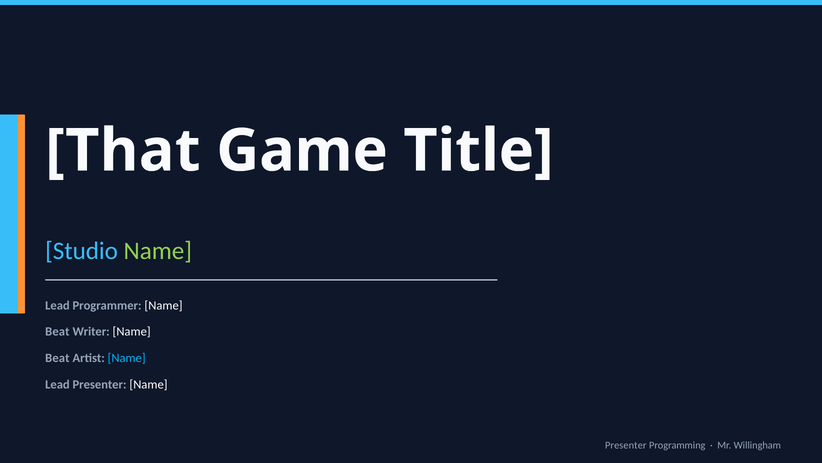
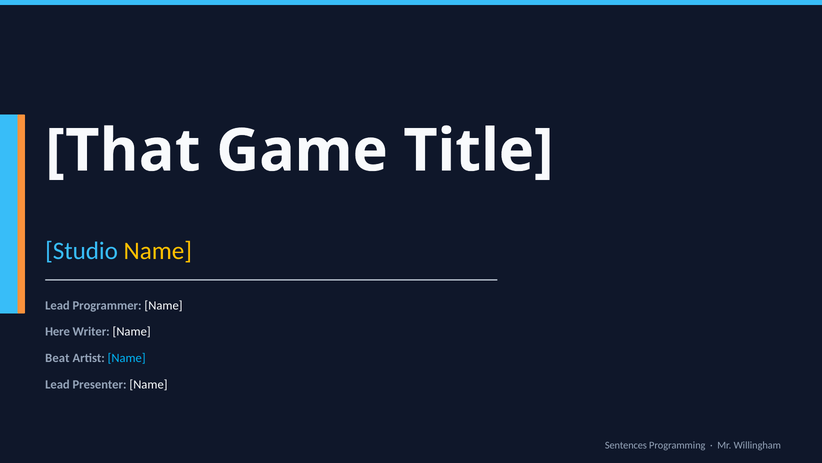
Name colour: light green -> yellow (158, 250)
Beat: Beat -> Here (57, 331)
Presenter: Presenter -> Sentences (626, 445)
